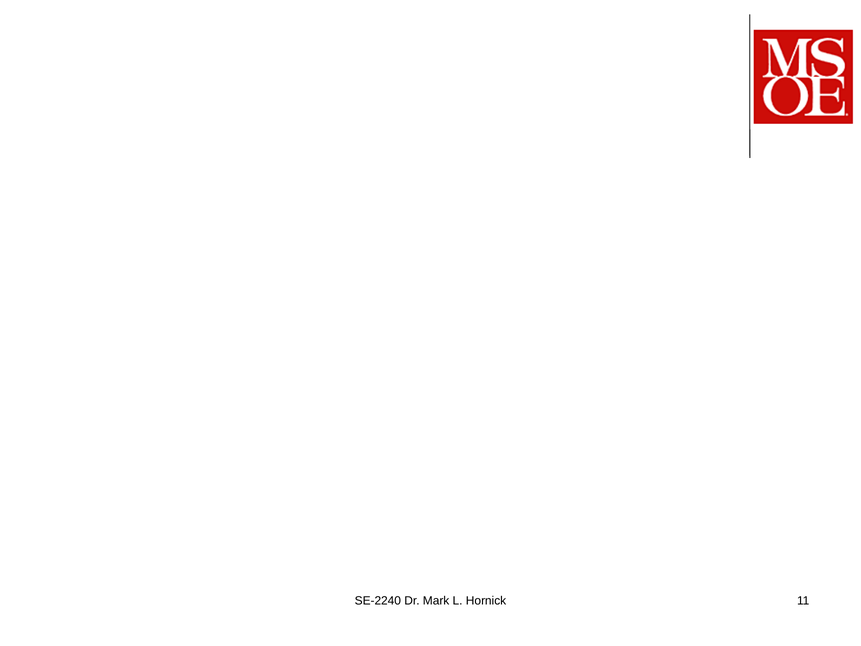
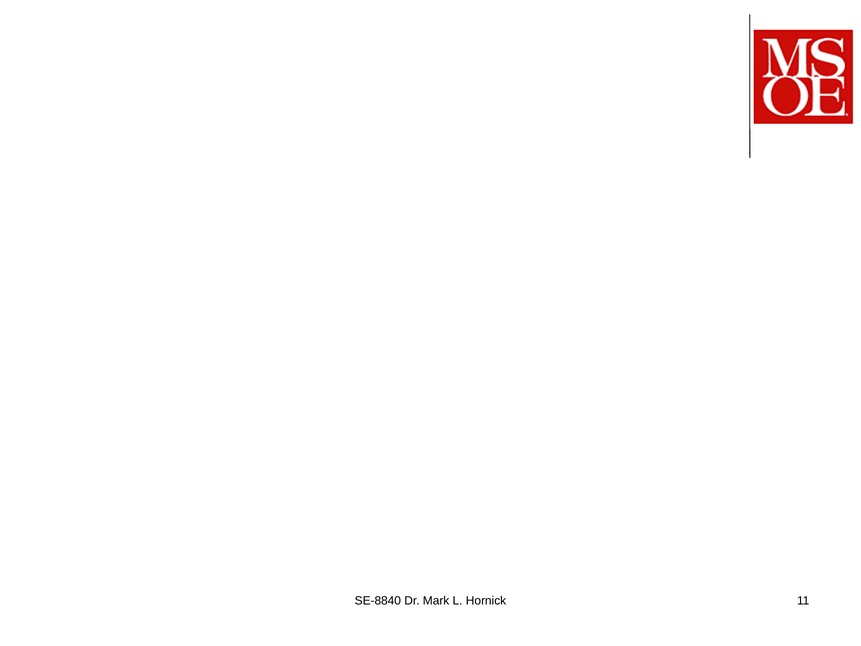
SE-2240: SE-2240 -> SE-8840 (378, 601)
